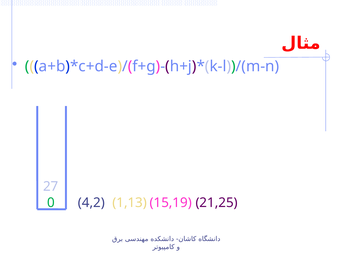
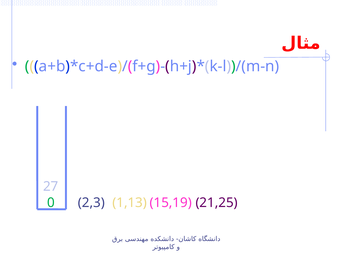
4,2: 4,2 -> 2,3 (91, 203)
